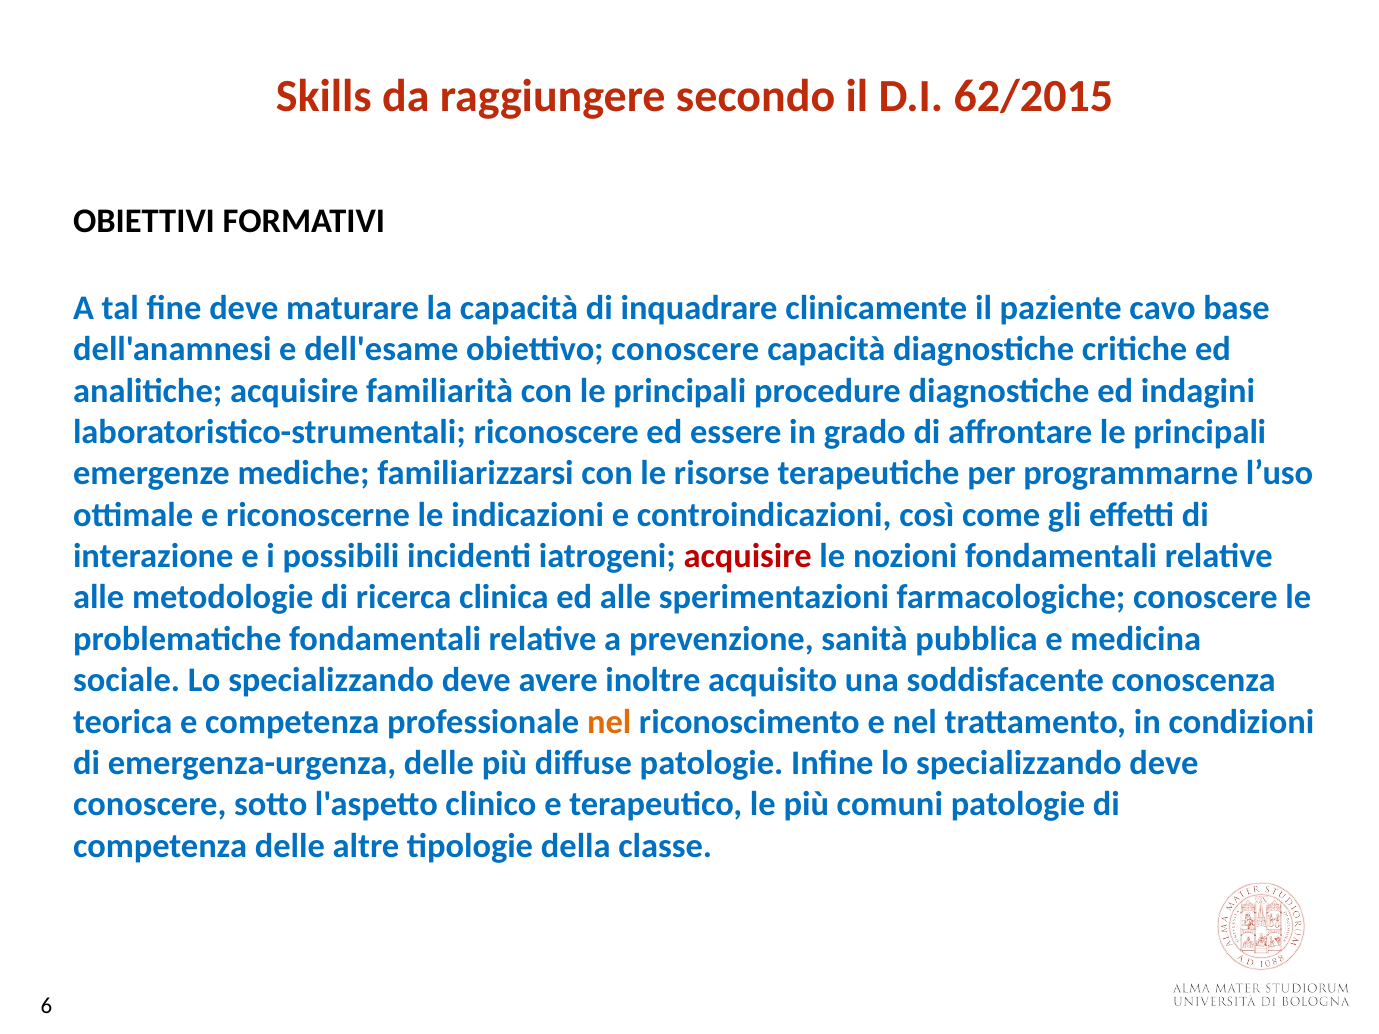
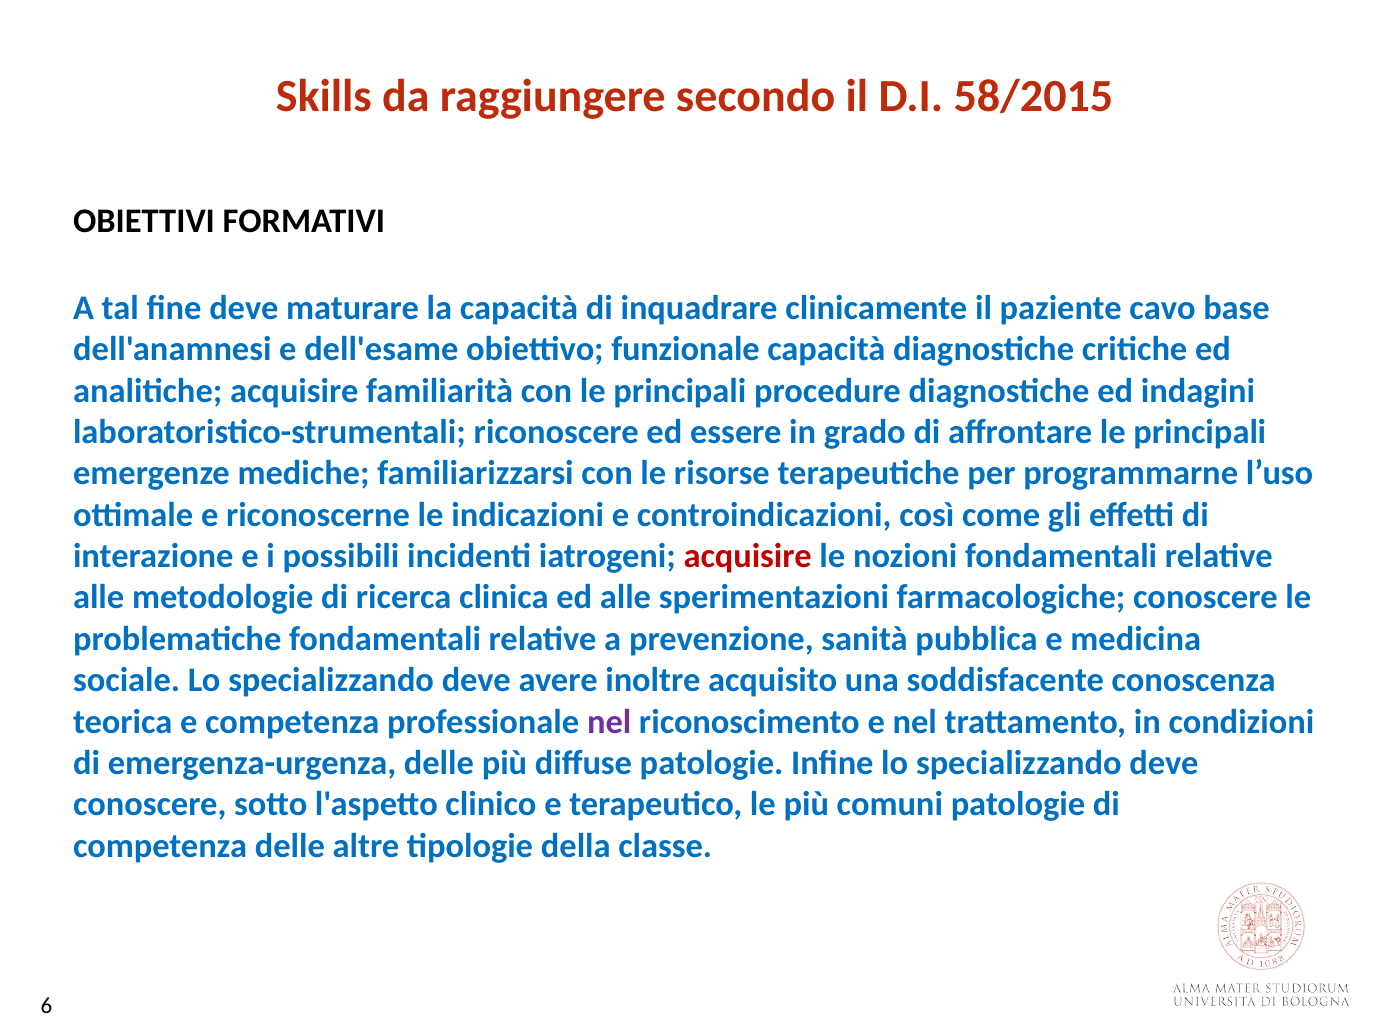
62/2015: 62/2015 -> 58/2015 (1033, 96)
obiettivo conoscere: conoscere -> funzionale (685, 349)
nel colour: orange -> purple (609, 722)
